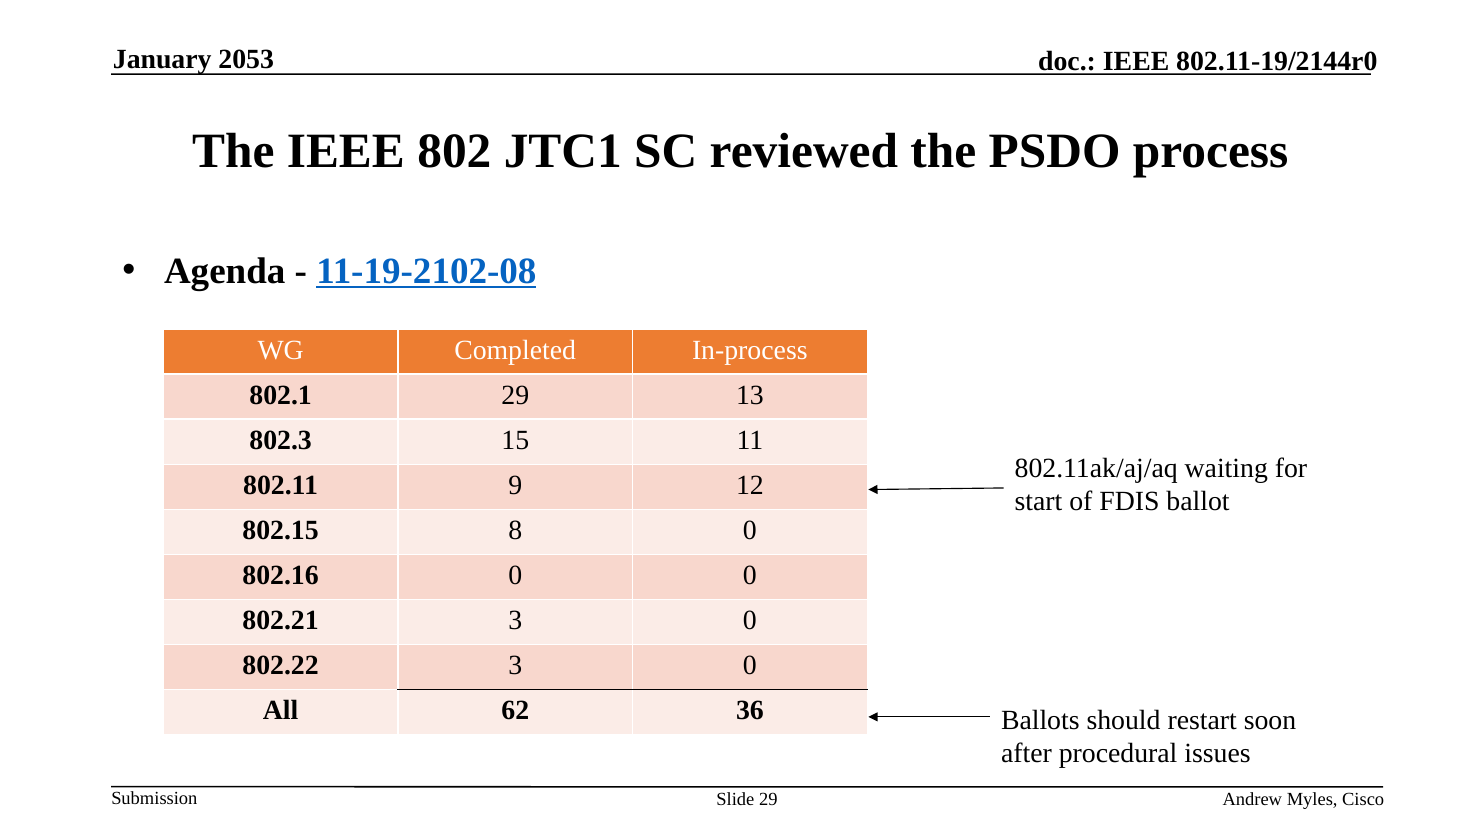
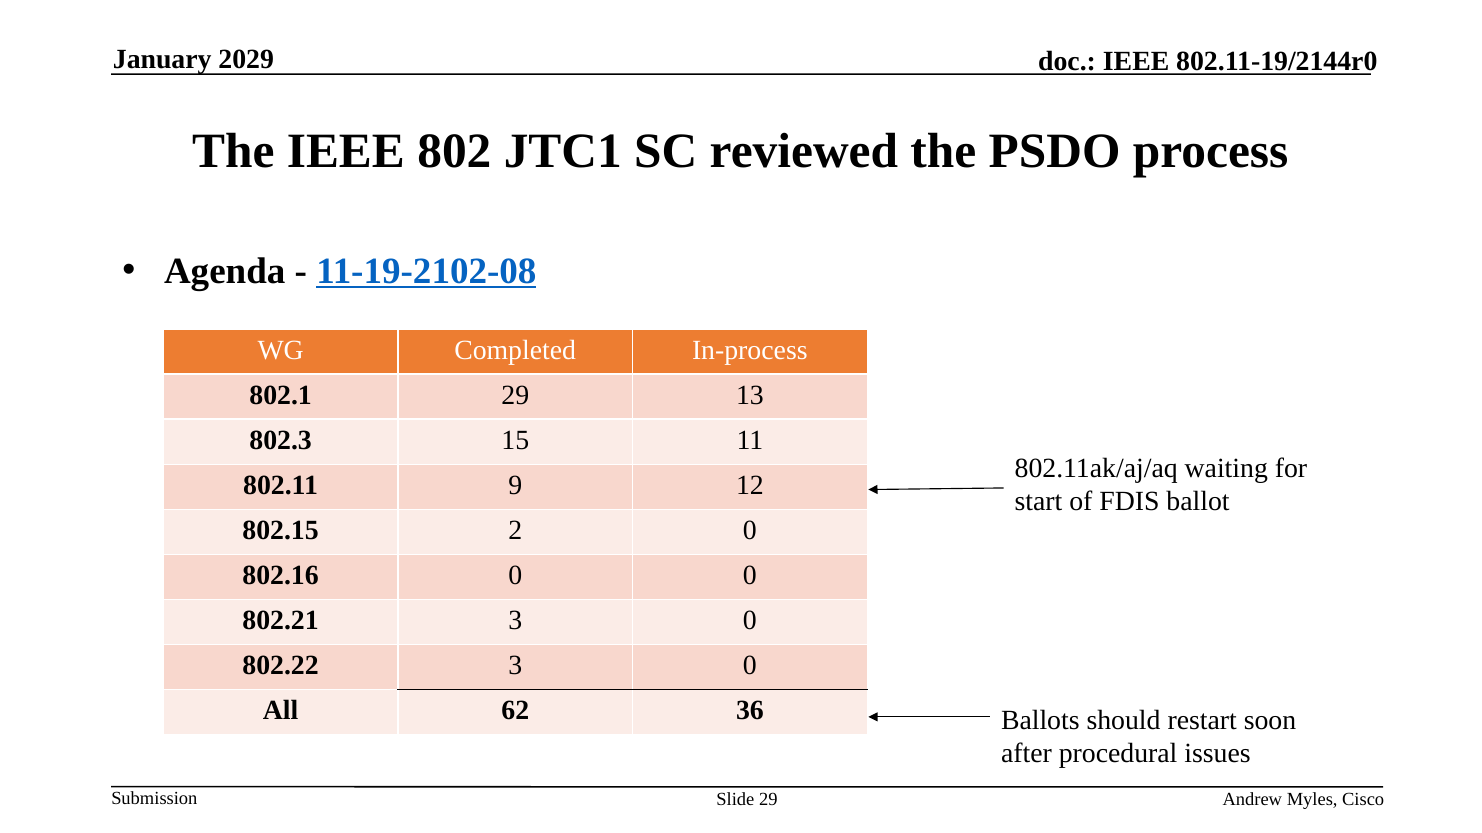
2053: 2053 -> 2029 (246, 59)
8: 8 -> 2 (515, 531)
